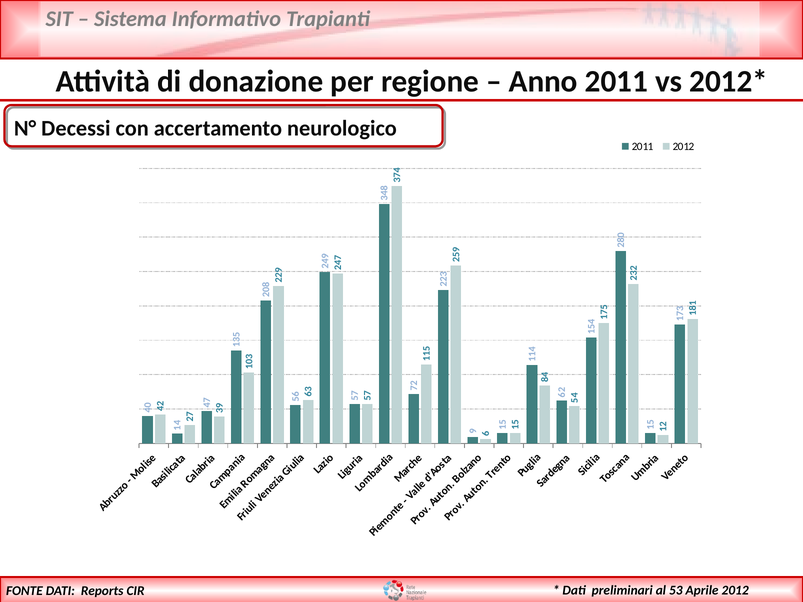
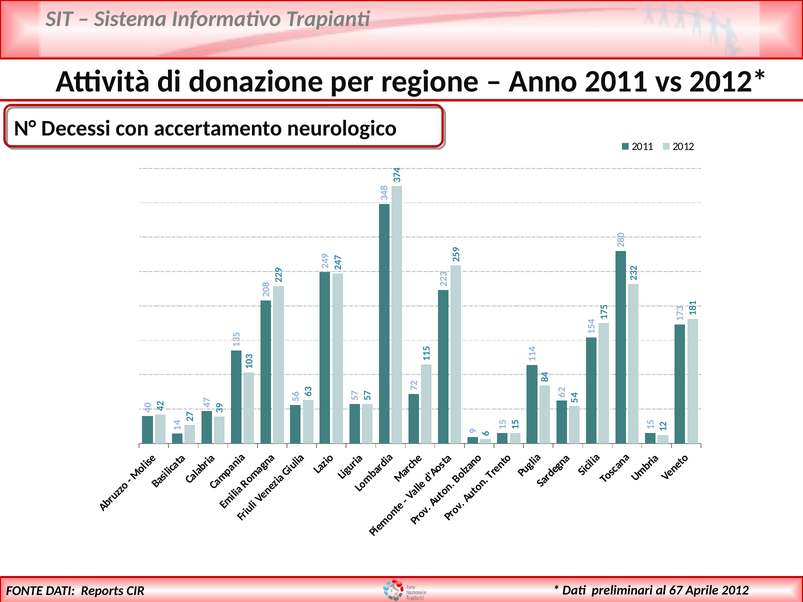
53: 53 -> 67 (676, 591)
